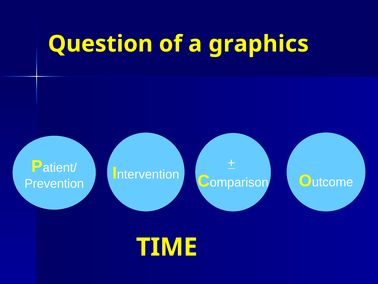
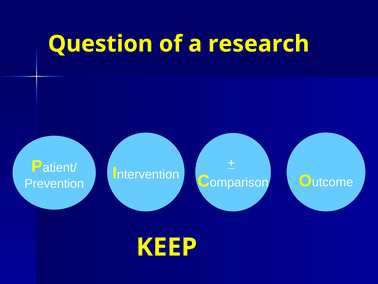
graphics: graphics -> research (259, 44)
TIME: TIME -> KEEP (167, 247)
